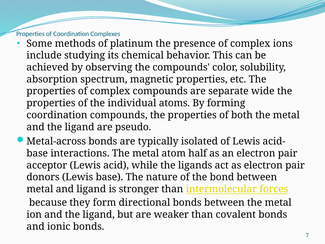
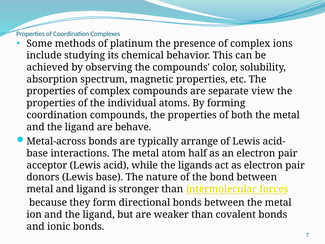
wide: wide -> view (263, 91)
pseudo: pseudo -> behave (133, 127)
isolated: isolated -> arrange (199, 141)
